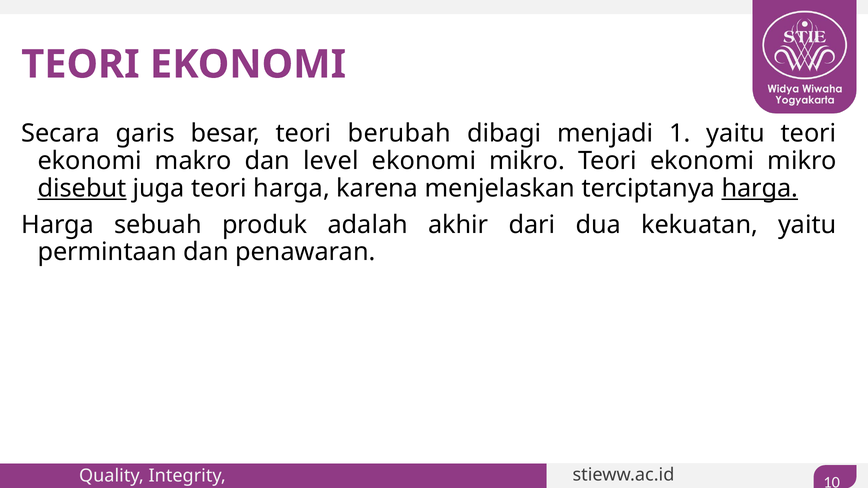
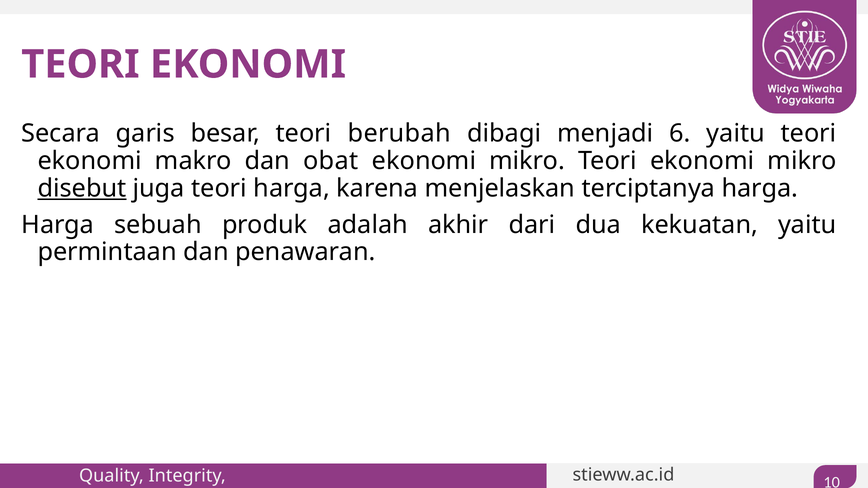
1: 1 -> 6 (680, 134)
level: level -> obat (331, 161)
harga underline: present -> none (760, 188)
